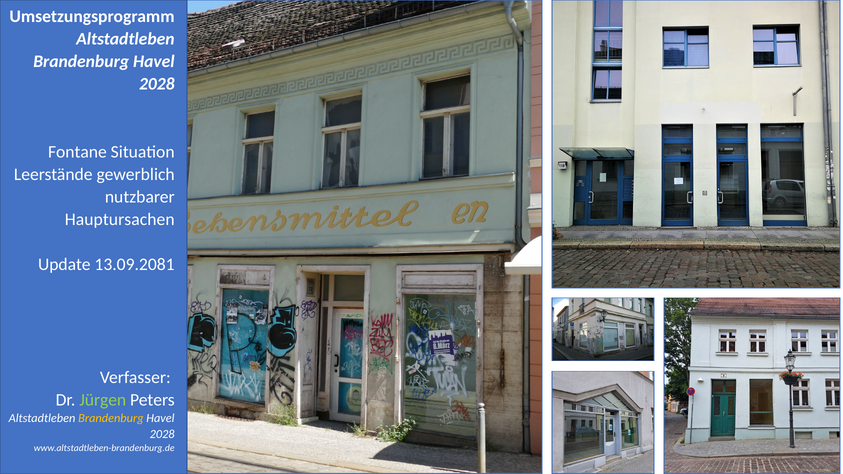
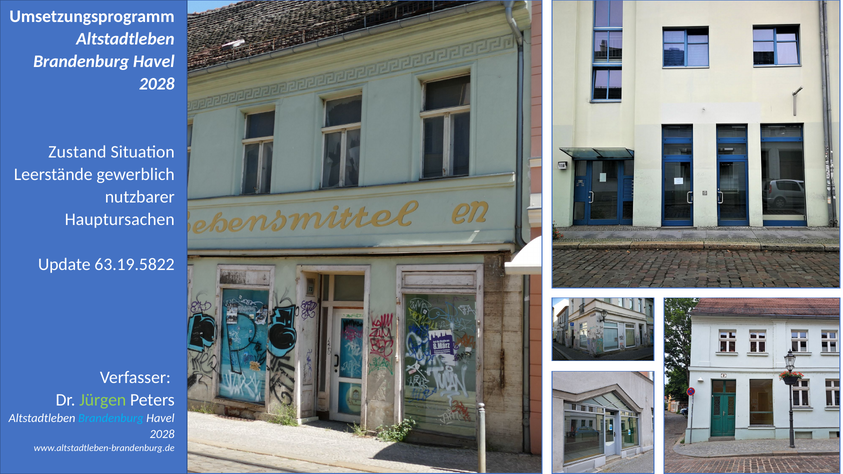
Fontane: Fontane -> Zustand (77, 152)
13.09.2081: 13.09.2081 -> 63.19.5822 (135, 265)
Brandenburg colour: yellow -> light blue (111, 418)
